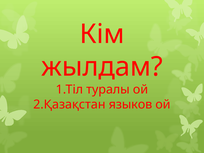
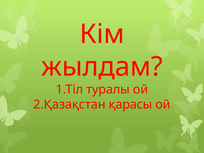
языков: языков -> қарасы (131, 104)
